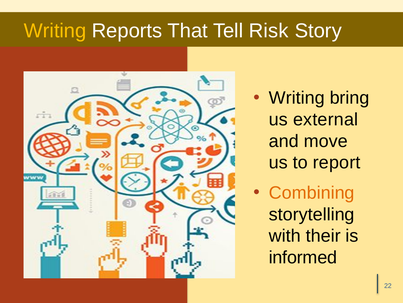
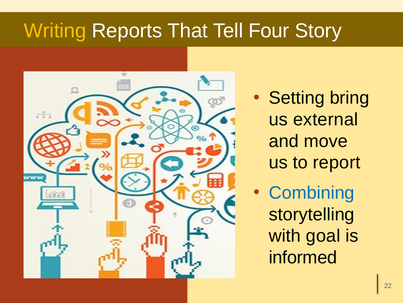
Risk: Risk -> Four (269, 31)
Writing: Writing -> Setting (297, 98)
Combining colour: orange -> blue (312, 192)
their: their -> goal (323, 235)
